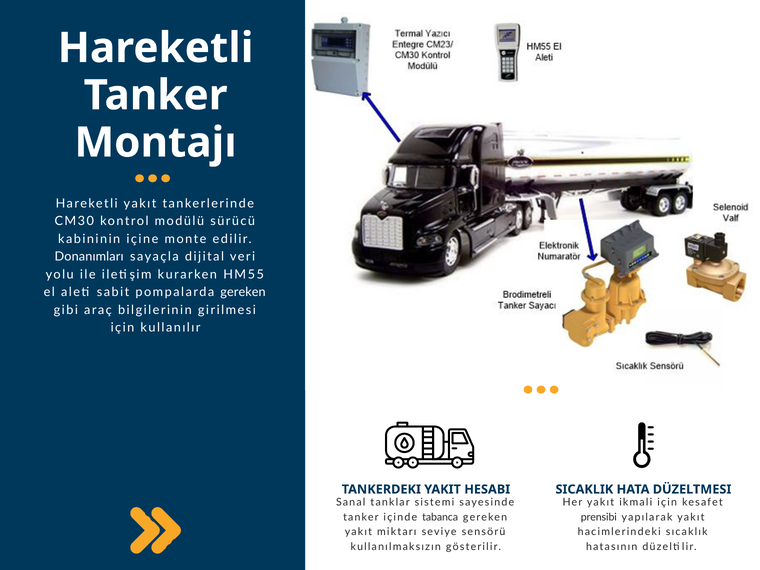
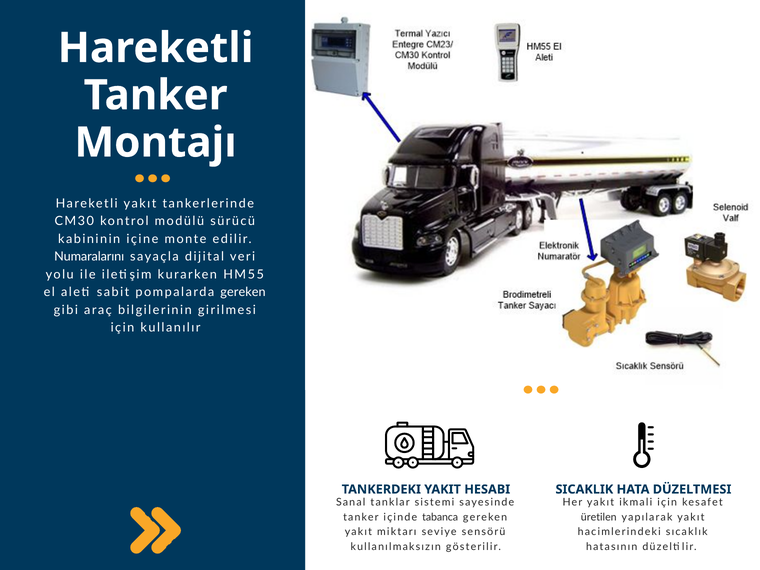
Donanımları: Donanımları -> Numaralarını (89, 257)
prensibi: prensibi -> üretilen (599, 517)
